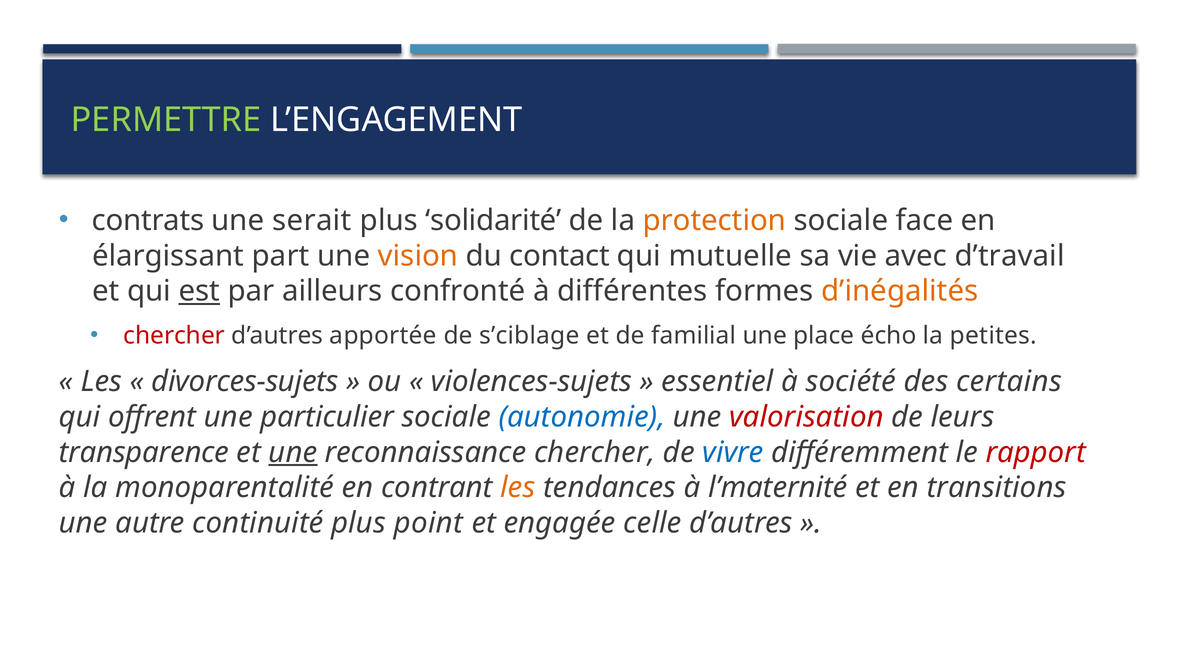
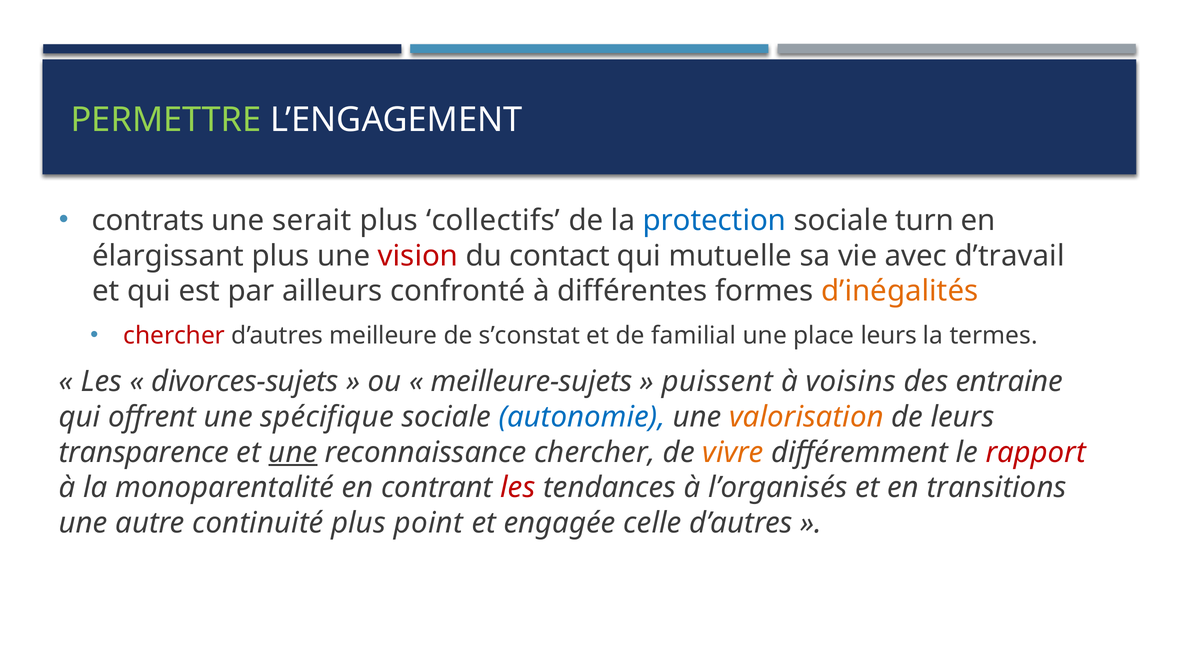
solidarité: solidarité -> collectifs (493, 221)
protection colour: orange -> blue (714, 221)
face: face -> turn (925, 221)
élargissant part: part -> plus (281, 256)
vision colour: orange -> red (418, 256)
est underline: present -> none (199, 291)
apportée: apportée -> meilleure (383, 336)
s’ciblage: s’ciblage -> s’constat (529, 336)
place écho: écho -> leurs (889, 336)
petites: petites -> termes (994, 336)
violences-sujets: violences-sujets -> meilleure-sujets (532, 382)
essentiel: essentiel -> puissent (717, 382)
société: société -> voisins (851, 382)
certains: certains -> entraine (1009, 382)
particulier: particulier -> spécifique (327, 417)
valorisation colour: red -> orange (806, 417)
vivre colour: blue -> orange (733, 453)
les colour: orange -> red (518, 488)
l’maternité: l’maternité -> l’organisés (778, 488)
